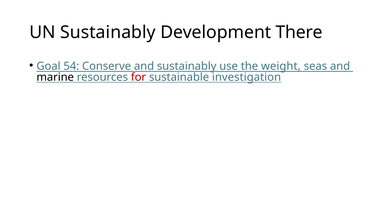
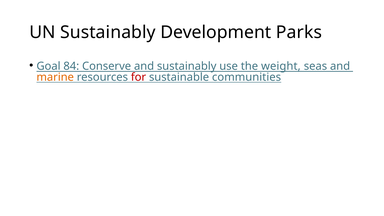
There: There -> Parks (299, 32)
54: 54 -> 84 (71, 66)
marine colour: black -> orange (55, 77)
investigation: investigation -> communities (247, 77)
